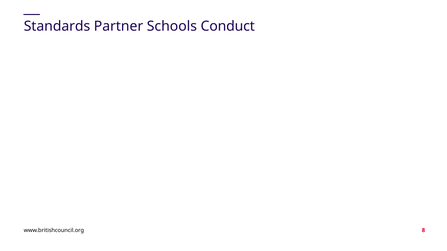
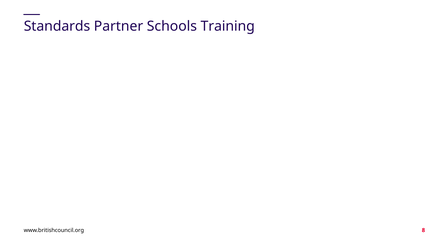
Conduct: Conduct -> Training (228, 26)
